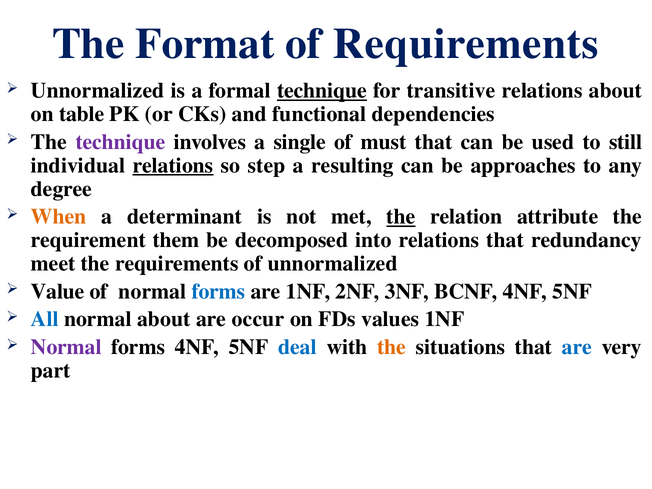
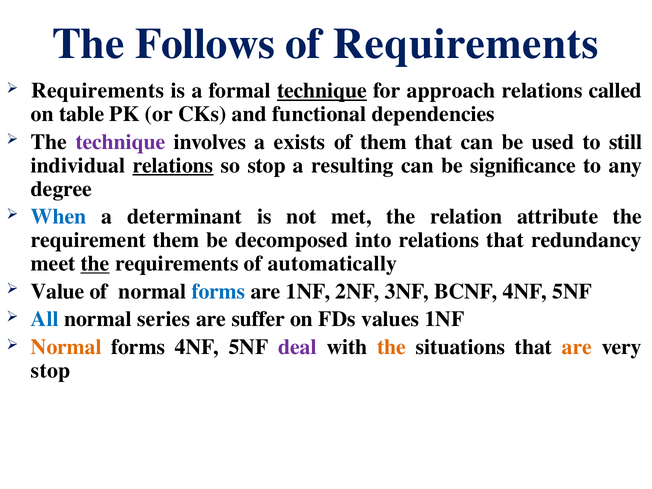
Format: Format -> Follows (205, 44)
Unnormalized: Unnormalized -> Requirements (98, 91)
transitive: transitive -> approach (451, 91)
relations about: about -> called (615, 91)
single: single -> exists (300, 142)
of must: must -> them (384, 142)
so step: step -> stop (267, 166)
approaches: approaches -> signiﬁcance (523, 166)
When colour: orange -> blue (59, 217)
the underline: present -> none (401, 217)
the underline: none -> present (95, 264)
of unnormalized: unnormalized -> automatically (333, 264)
normal about: about -> series (164, 319)
occur: occur -> suffer (258, 319)
Normal colour: purple -> orange (66, 347)
deal colour: blue -> purple (297, 347)
are colour: blue -> orange (577, 347)
part: part -> stop (51, 371)
